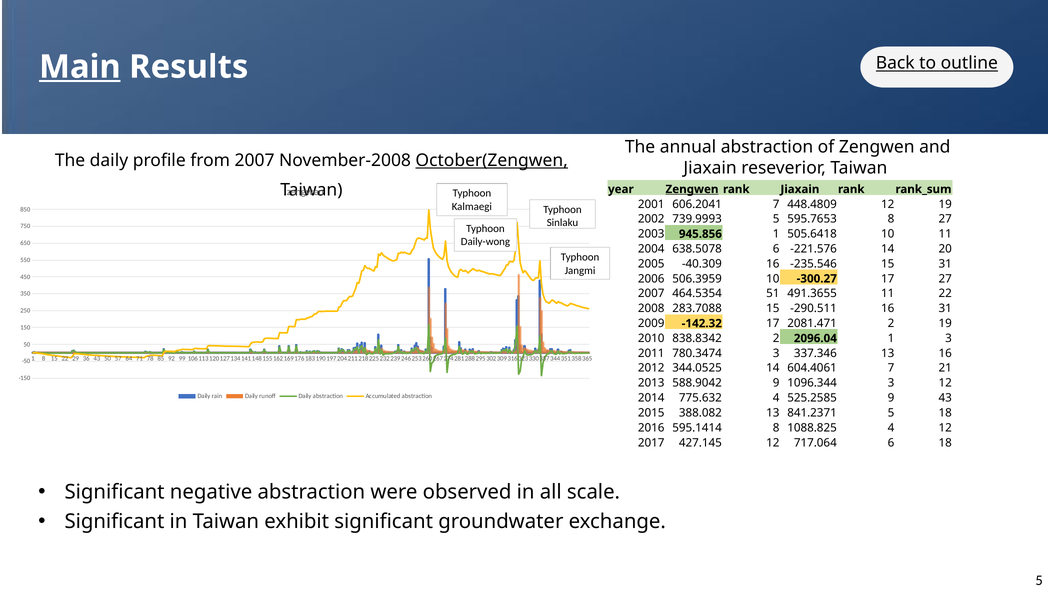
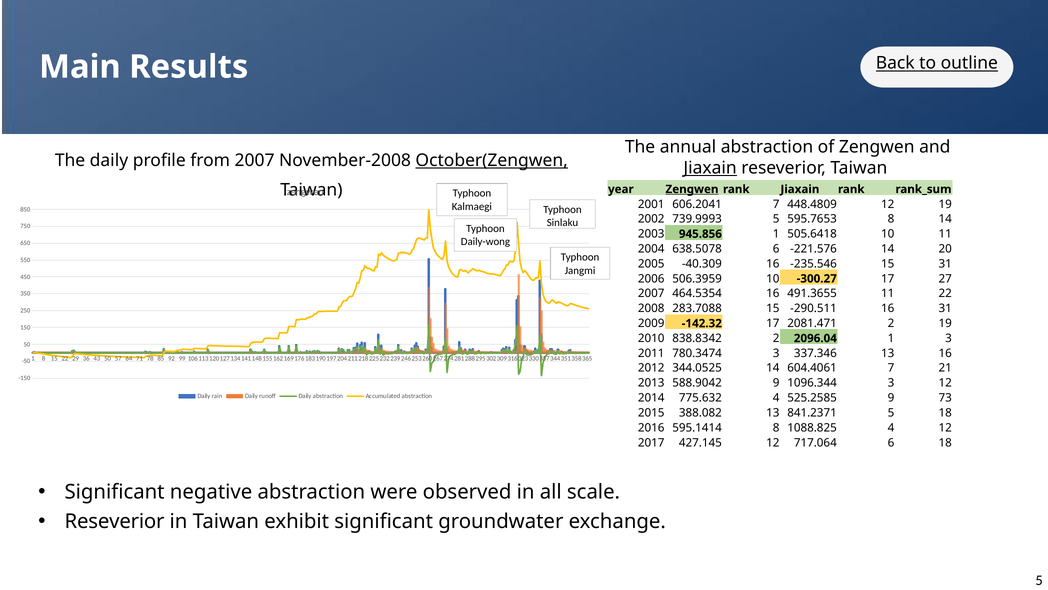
Main underline: present -> none (80, 67)
Jiaxain underline: none -> present (710, 168)
8 27: 27 -> 14 (945, 219)
464.5354 51: 51 -> 16 (773, 293)
9 43: 43 -> 73 (945, 398)
Significant: Significant -> Reseverior (115, 521)
